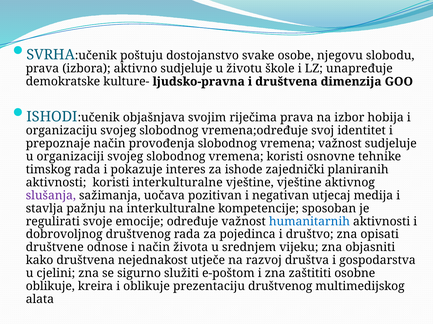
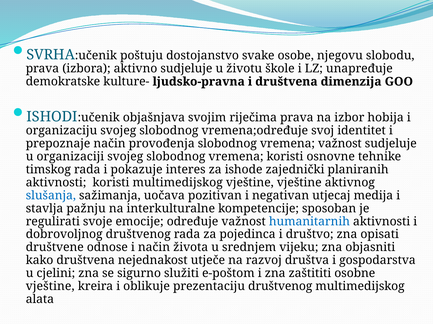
koristi interkulturalne: interkulturalne -> multimedijskog (178, 183)
slušanja colour: purple -> blue (51, 196)
oblikuje: oblikuje -> vještine (50, 287)
